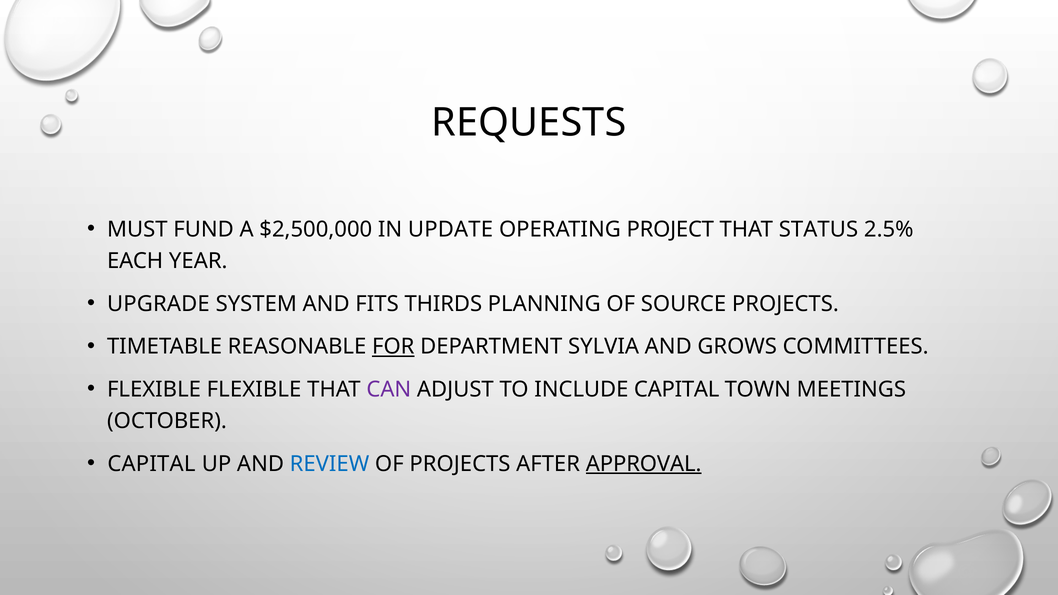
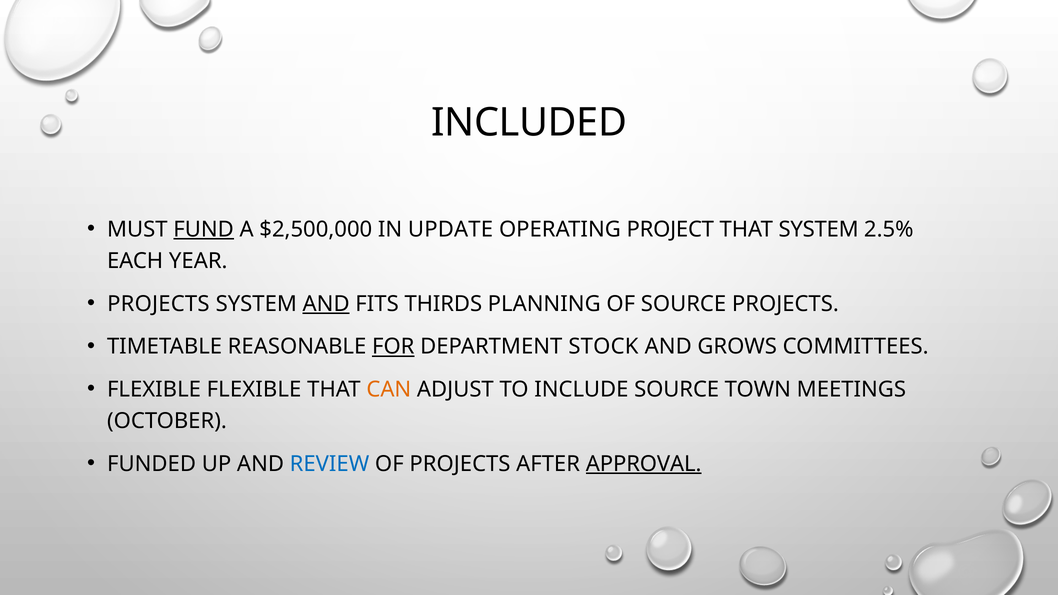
REQUESTS: REQUESTS -> INCLUDED (529, 123)
FUND underline: none -> present (204, 229)
THAT STATUS: STATUS -> SYSTEM (819, 229)
UPGRADE: UPGRADE -> PROJECTS (158, 304)
AND underline: none -> present (326, 304)
SYLVIA: SYLVIA -> STOCK (603, 347)
CAN colour: purple -> orange (389, 389)
INCLUDE CAPITAL: CAPITAL -> SOURCE (677, 389)
CAPITAL: CAPITAL -> FUNDED (152, 464)
